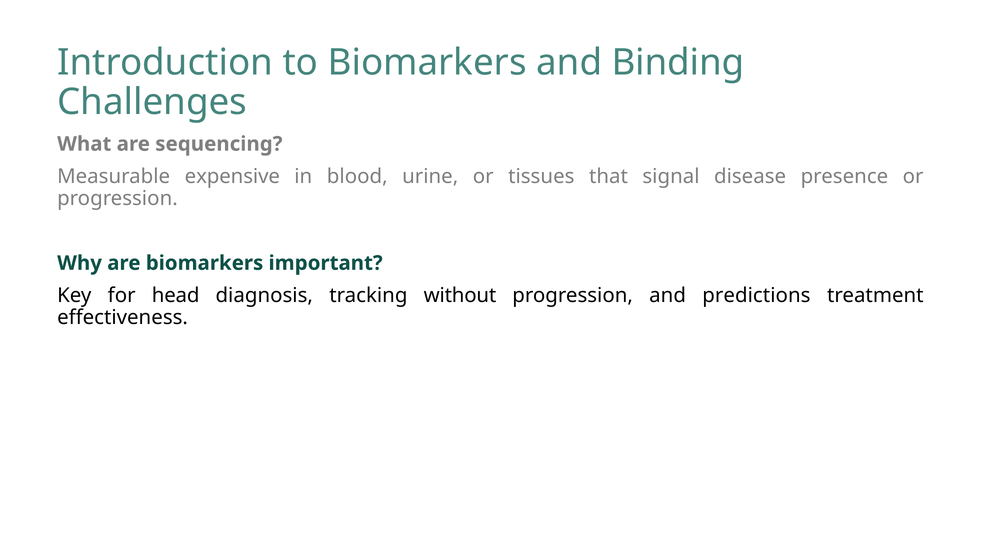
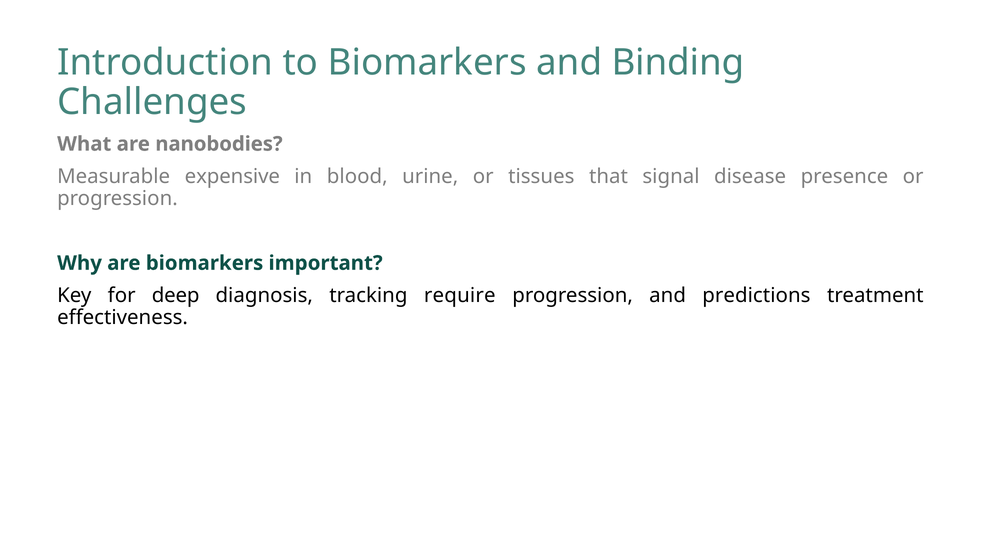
sequencing: sequencing -> nanobodies (219, 144)
head: head -> deep (176, 295)
without: without -> require (460, 295)
